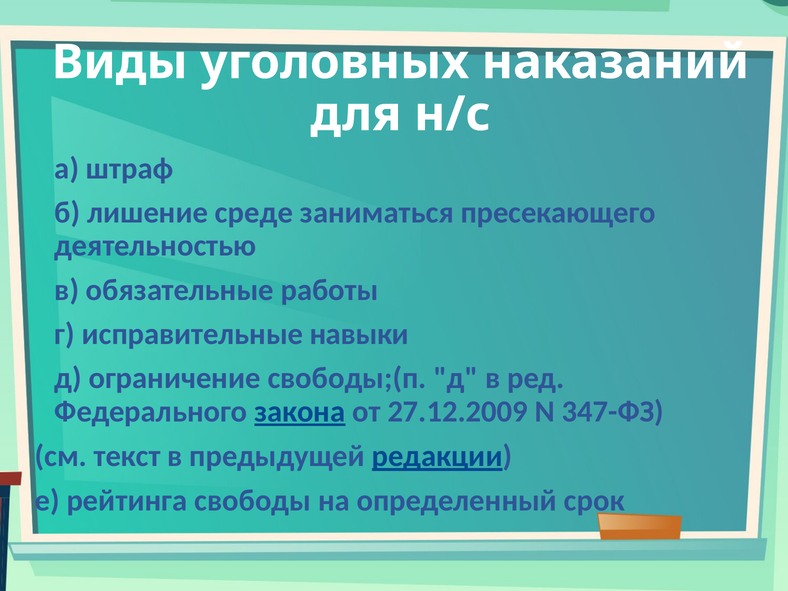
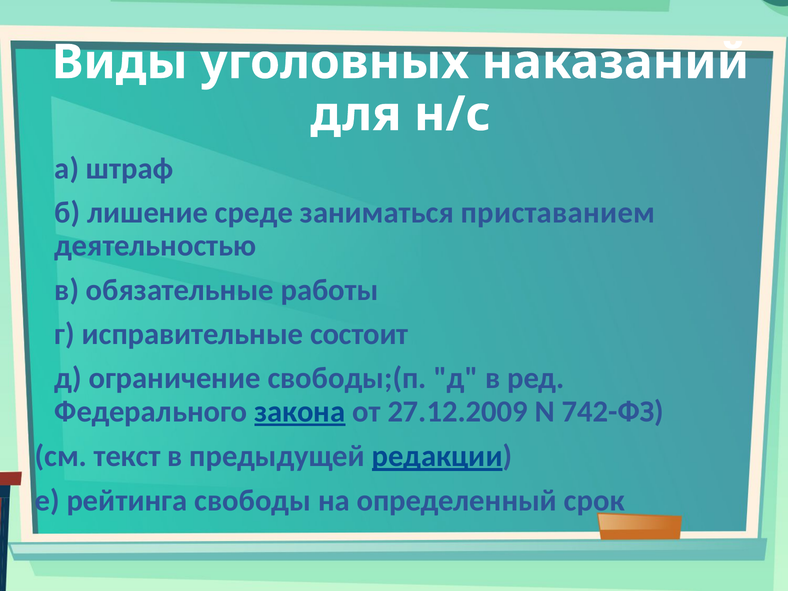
пресекающего: пресекающего -> приставанием (558, 213)
навыки: навыки -> состоит (359, 334)
347-ФЗ: 347-ФЗ -> 742-ФЗ (613, 412)
